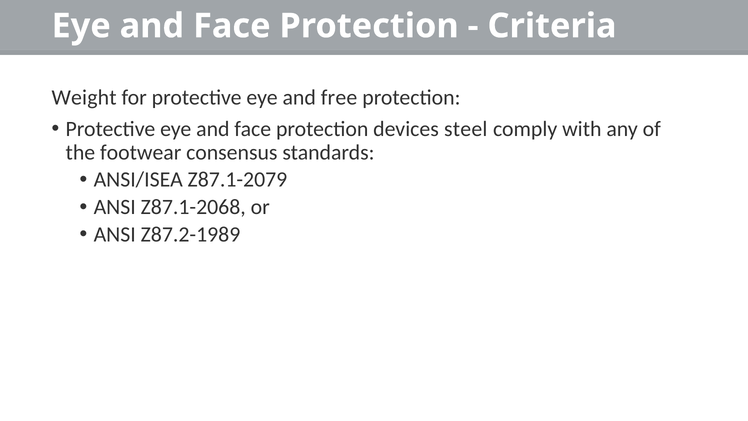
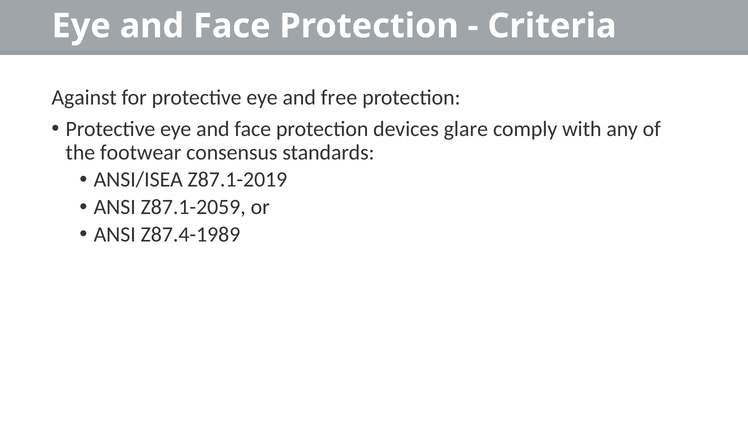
Weight: Weight -> Against (84, 97)
steel: steel -> glare (466, 129)
Z87.1-2079: Z87.1-2079 -> Z87.1-2019 (237, 180)
Z87.1-2068: Z87.1-2068 -> Z87.1-2059 (193, 207)
Z87.2-1989: Z87.2-1989 -> Z87.4-1989 (190, 234)
